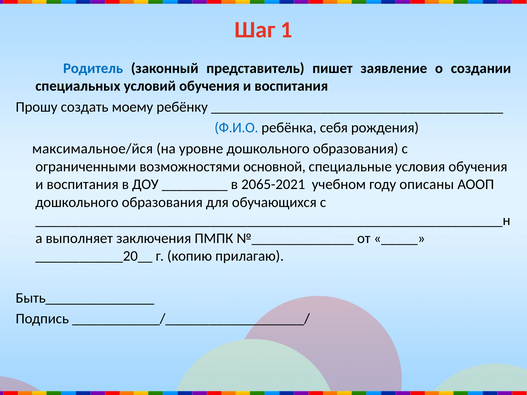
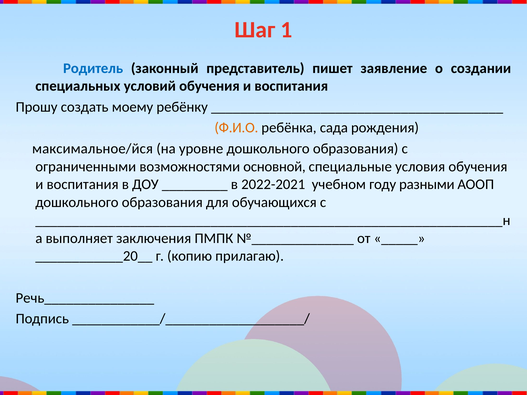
Ф.И.О colour: blue -> orange (236, 128)
себя: себя -> сада (334, 128)
2065-2021: 2065-2021 -> 2022-2021 (273, 185)
описаны: описаны -> разными (427, 185)
Быть_______________: Быть_______________ -> Речь_______________ (85, 298)
